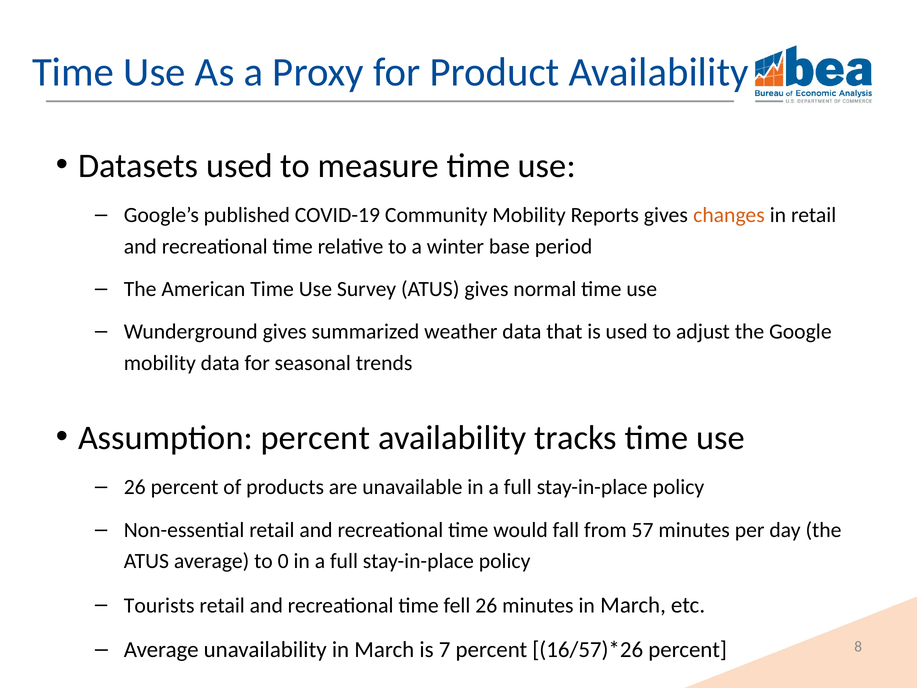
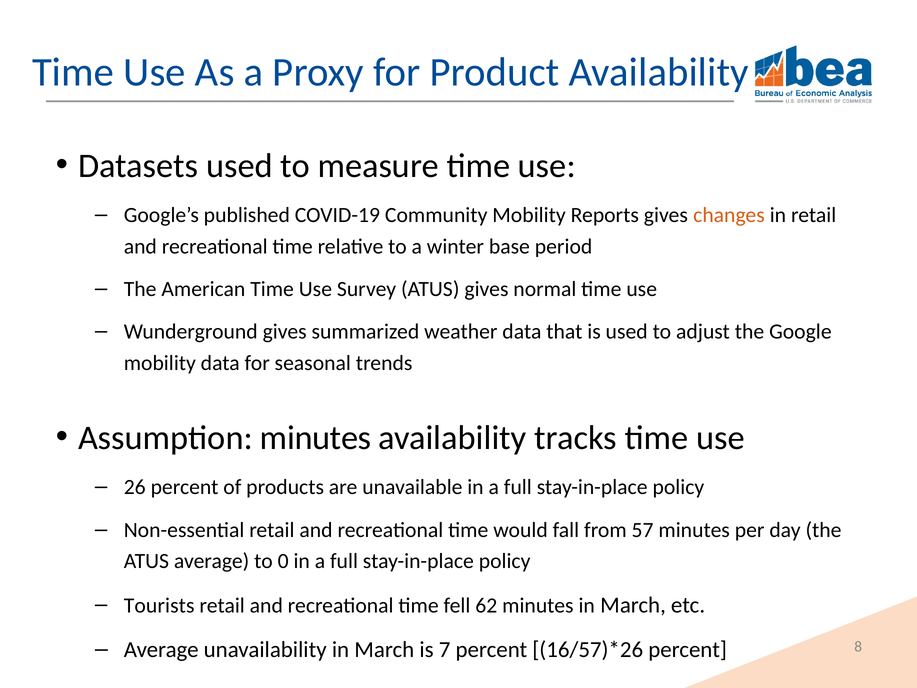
Assumption percent: percent -> minutes (316, 438)
fell 26: 26 -> 62 (486, 605)
